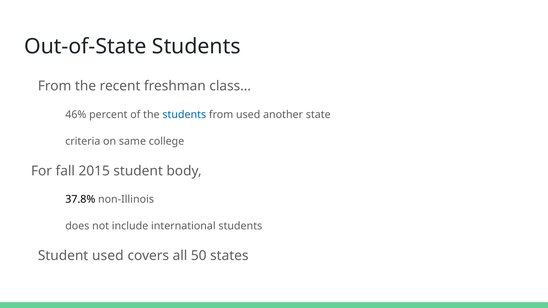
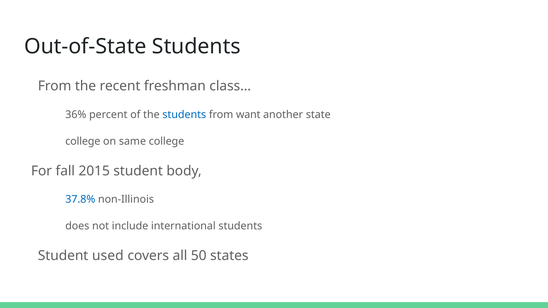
46%: 46% -> 36% (76, 115)
from used: used -> want (248, 115)
criteria: criteria -> college (83, 142)
37.8% colour: black -> blue (80, 199)
